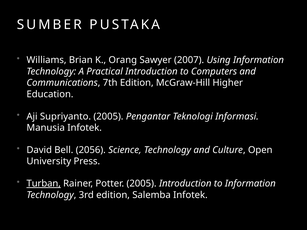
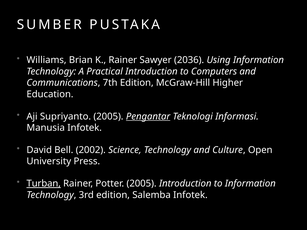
K Orang: Orang -> Rainer (123, 60)
2007: 2007 -> 2036 (189, 60)
Pengantar underline: none -> present (148, 117)
2056: 2056 -> 2002 (91, 150)
